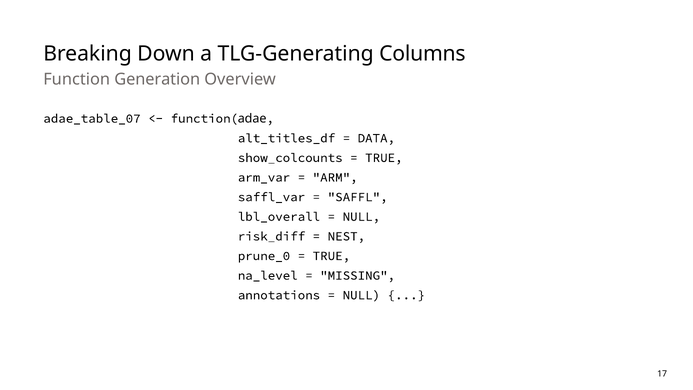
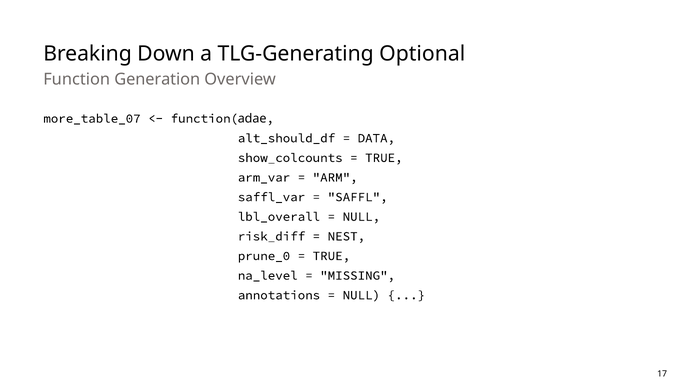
Columns: Columns -> Optional (422, 54)
adae_table_07: adae_table_07 -> more_table_07 (92, 118)
alt_titles_df: alt_titles_df -> alt_should_df (286, 138)
